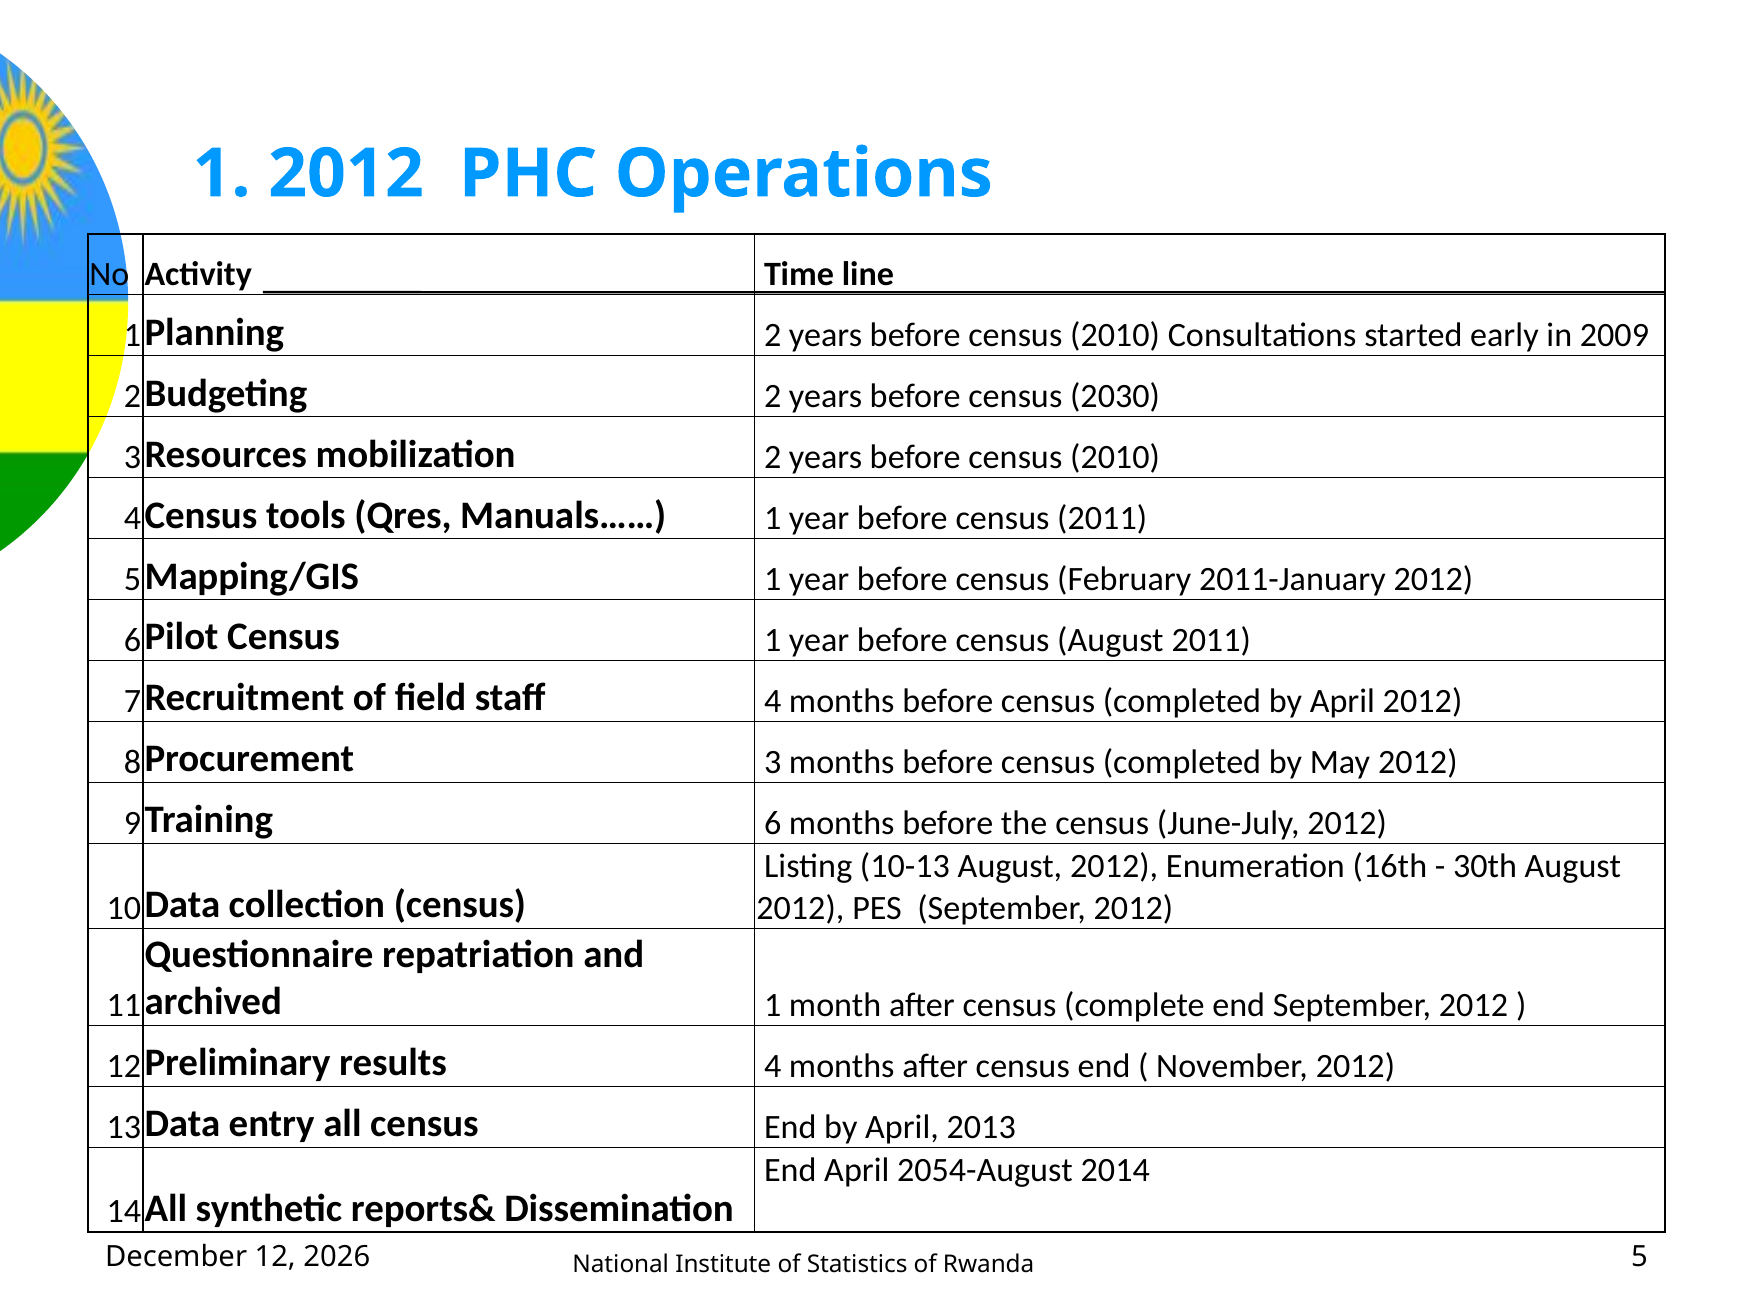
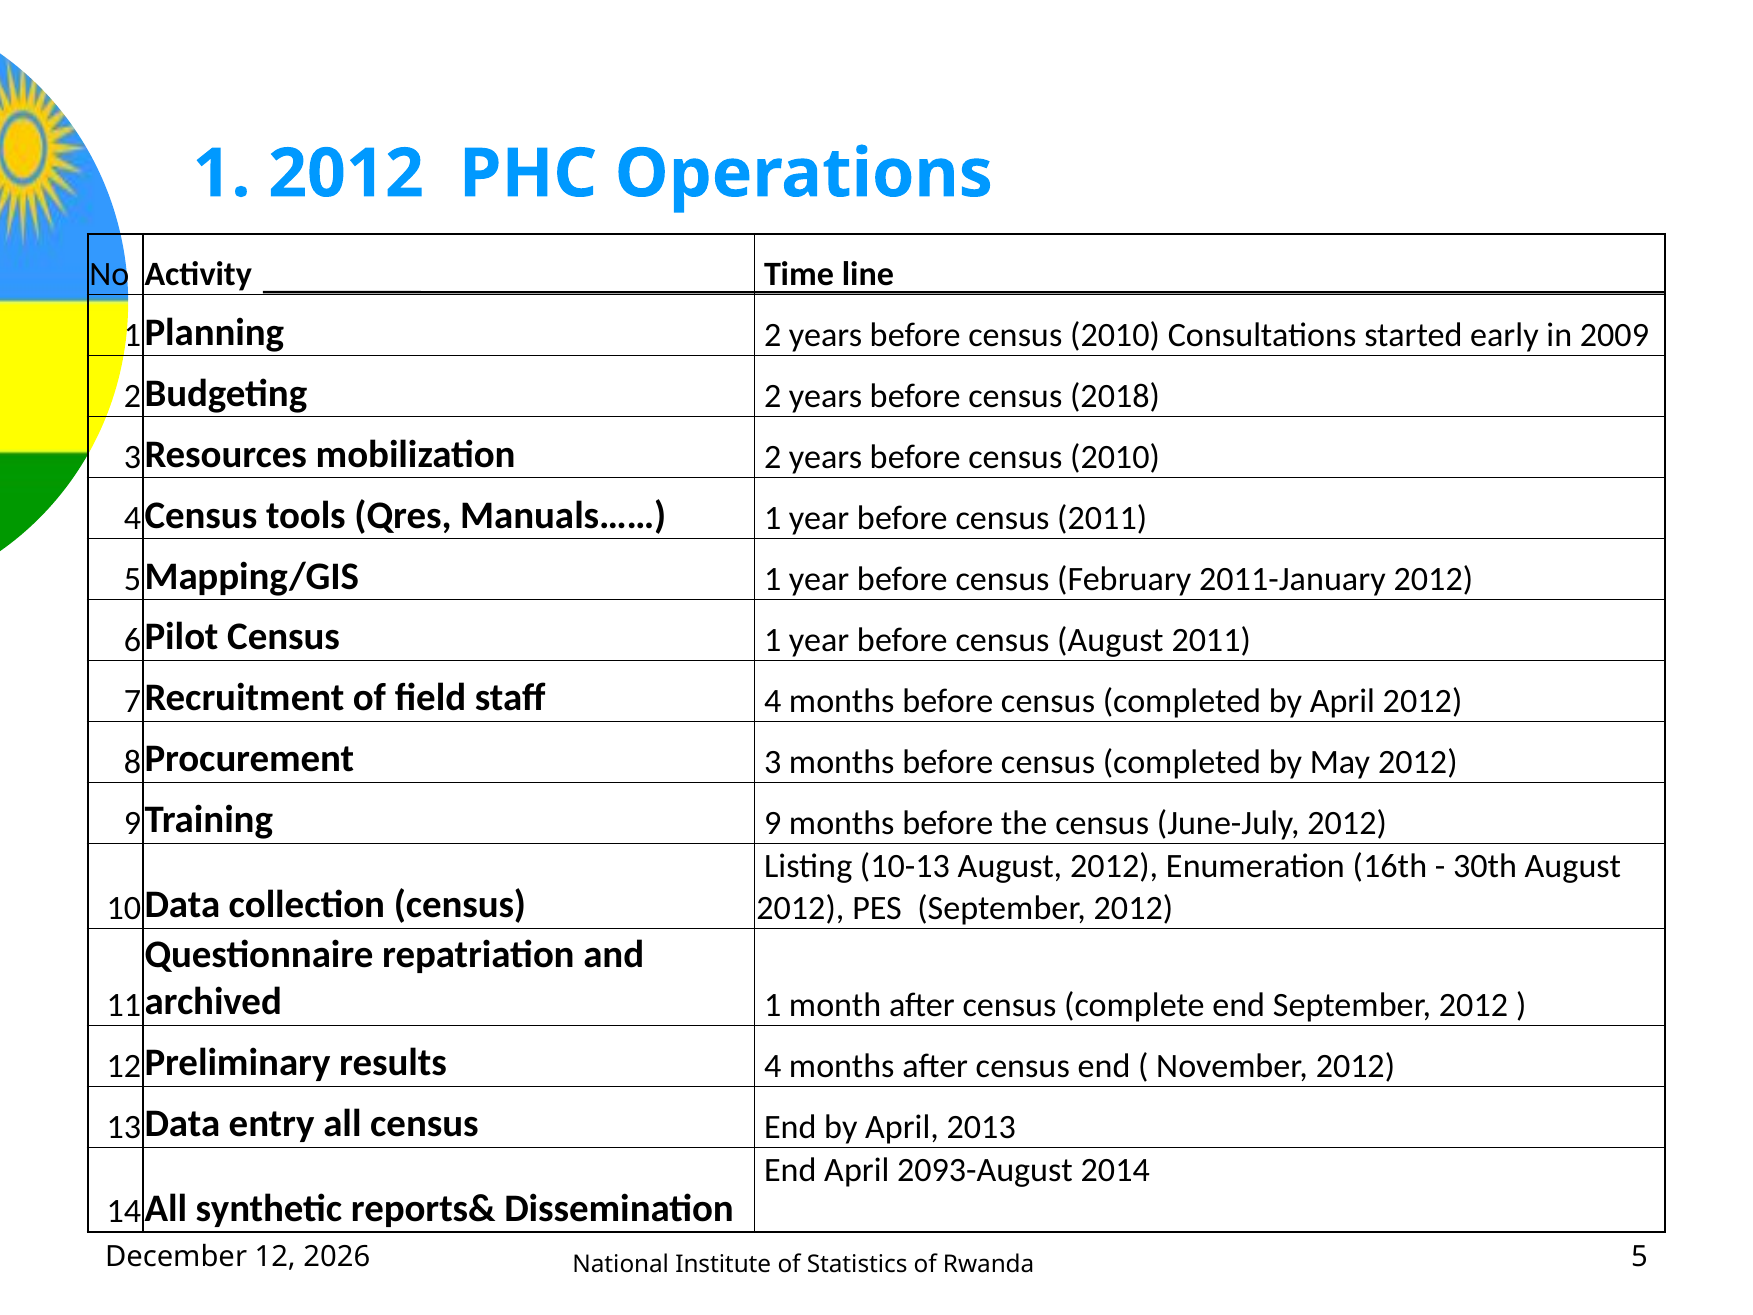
2030: 2030 -> 2018 (1115, 396)
Training 6: 6 -> 9 (773, 823)
2054-August: 2054-August -> 2093-August (985, 1170)
